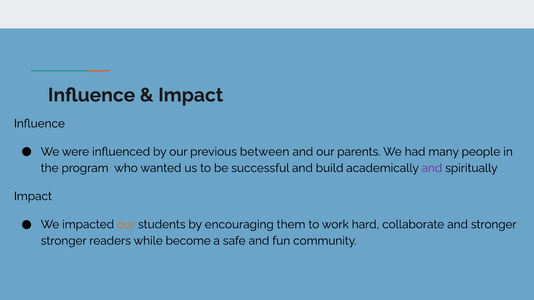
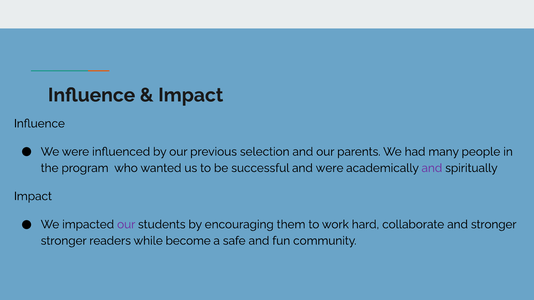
between: between -> selection (265, 152)
and build: build -> were (330, 168)
our colour: orange -> purple (126, 225)
